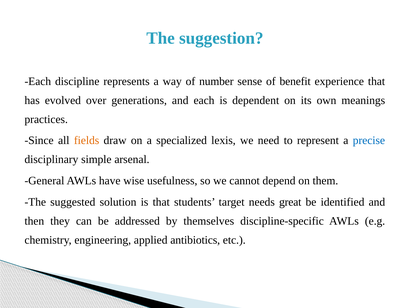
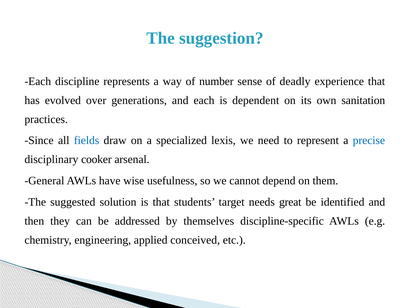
benefit: benefit -> deadly (295, 81)
meanings: meanings -> sanitation (363, 100)
fields colour: orange -> blue (87, 140)
simple: simple -> cooker (96, 159)
antibiotics: antibiotics -> conceived (195, 240)
